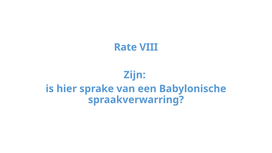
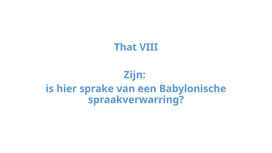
Rate: Rate -> That (125, 47)
